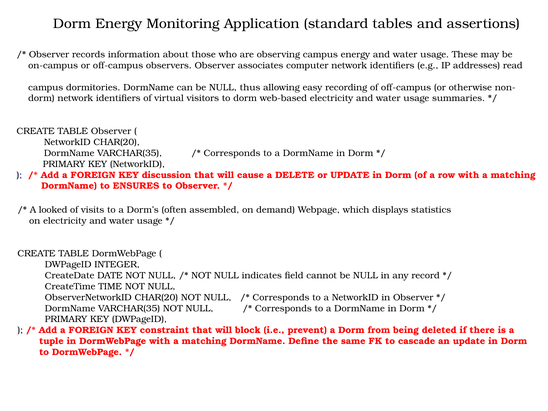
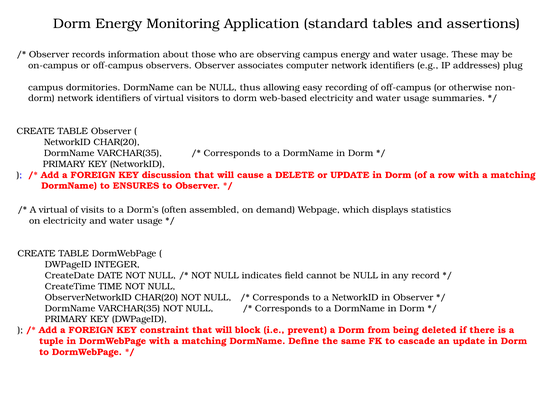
read: read -> plug (513, 65)
A looked: looked -> virtual (53, 210)
